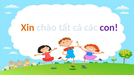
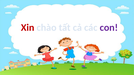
Xin colour: orange -> red (28, 28)
